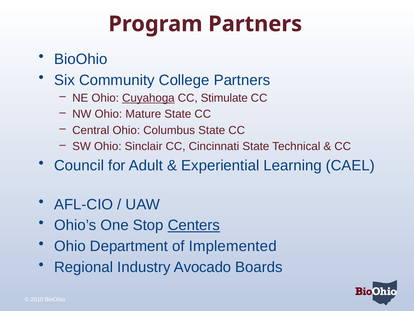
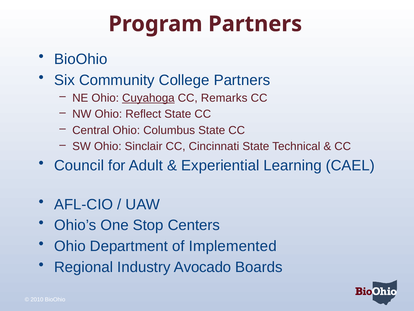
Stimulate: Stimulate -> Remarks (224, 98)
Mature: Mature -> Reflect (143, 114)
Centers underline: present -> none (194, 225)
